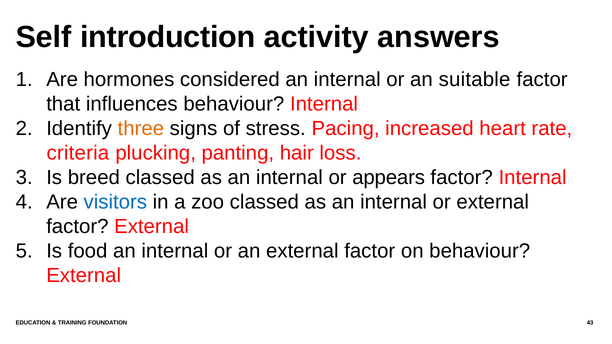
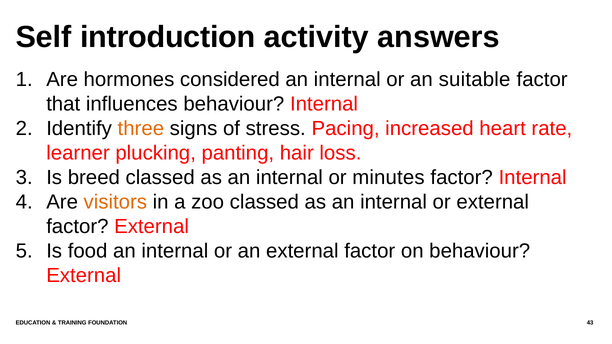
criteria: criteria -> learner (78, 153)
appears: appears -> minutes (388, 178)
visitors colour: blue -> orange (115, 202)
